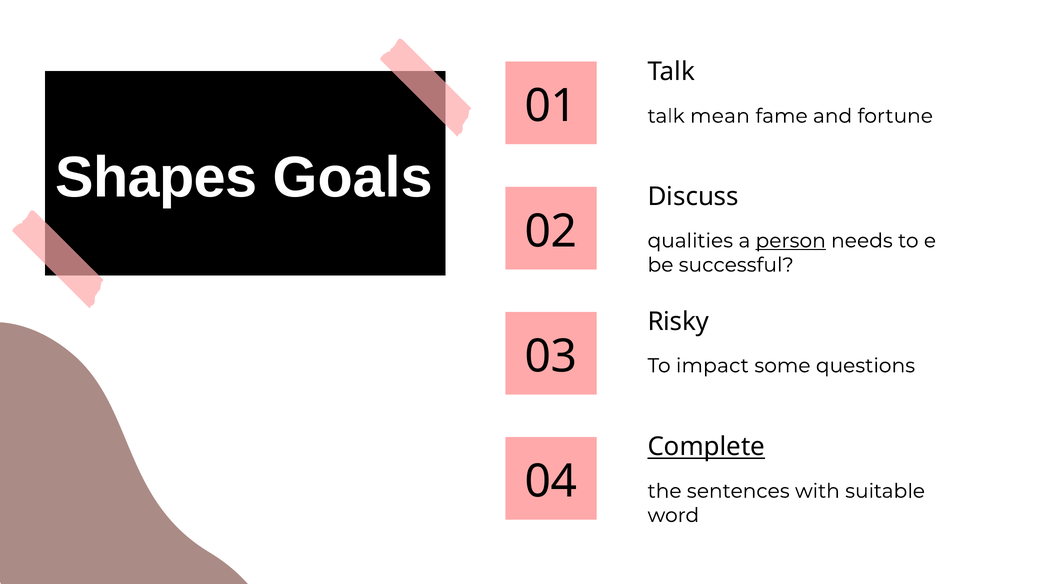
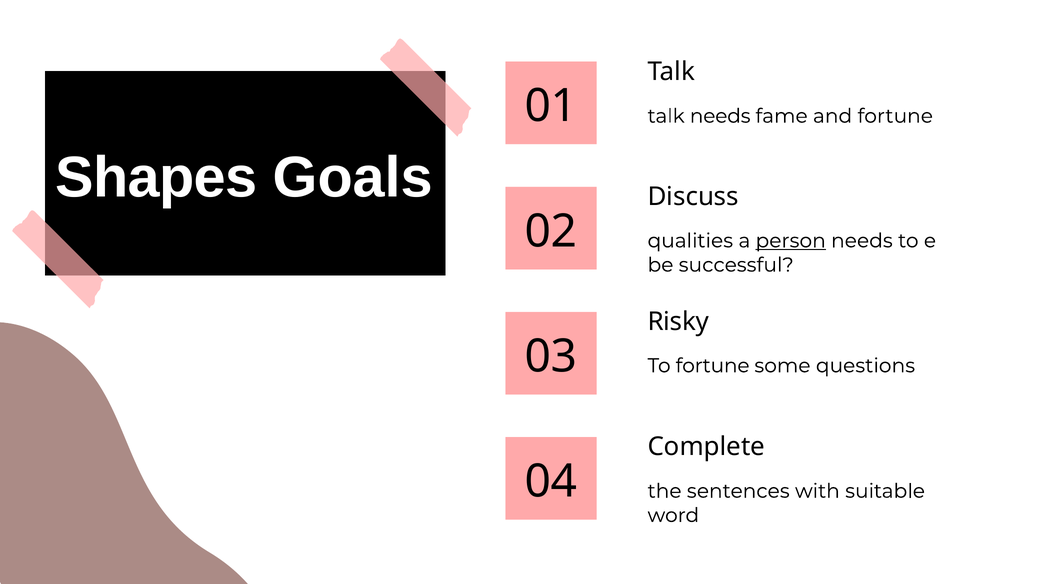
talk mean: mean -> needs (720, 116)
To impact: impact -> fortune (713, 366)
Complete underline: present -> none (706, 447)
